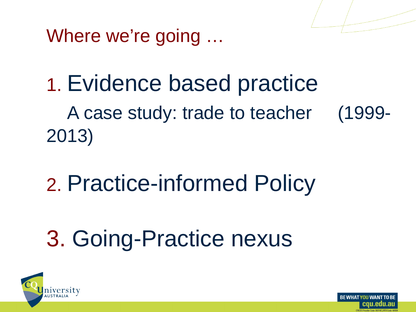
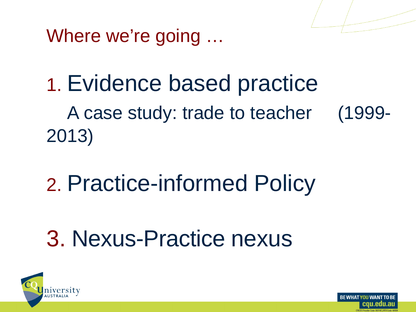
Going-Practice: Going-Practice -> Nexus-Practice (149, 239)
